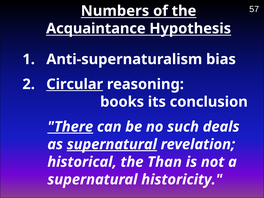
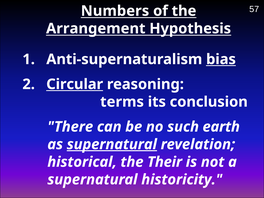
Acquaintance: Acquaintance -> Arrangement (96, 29)
bias underline: none -> present (221, 59)
books: books -> terms (122, 102)
There underline: present -> none (70, 127)
deals: deals -> earth (221, 127)
Than: Than -> Their (165, 162)
